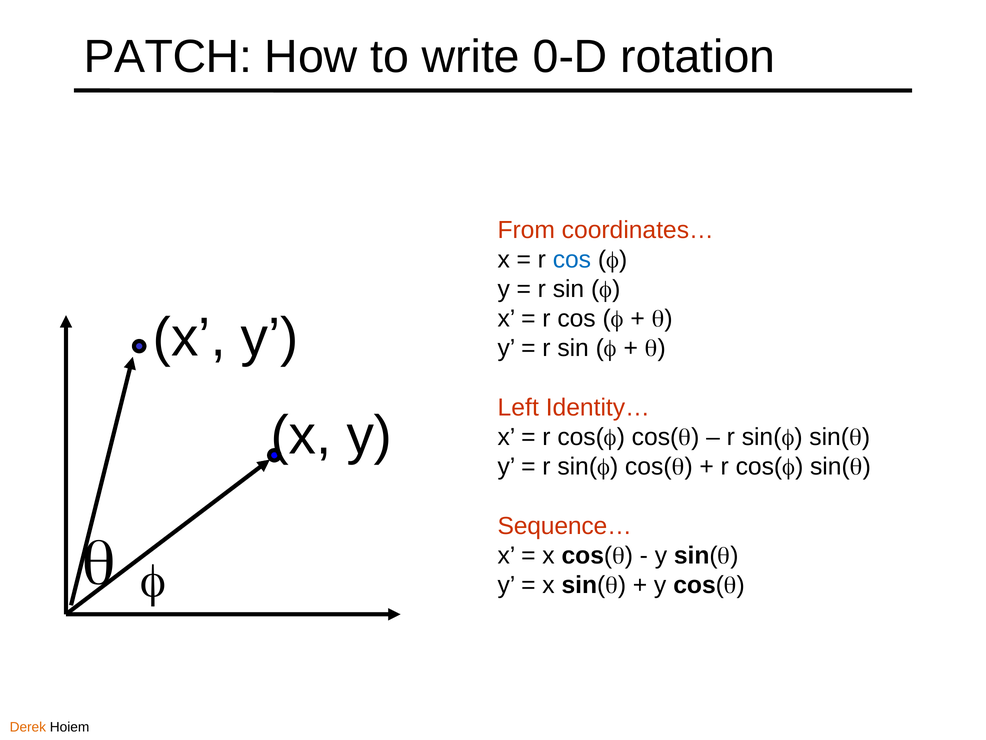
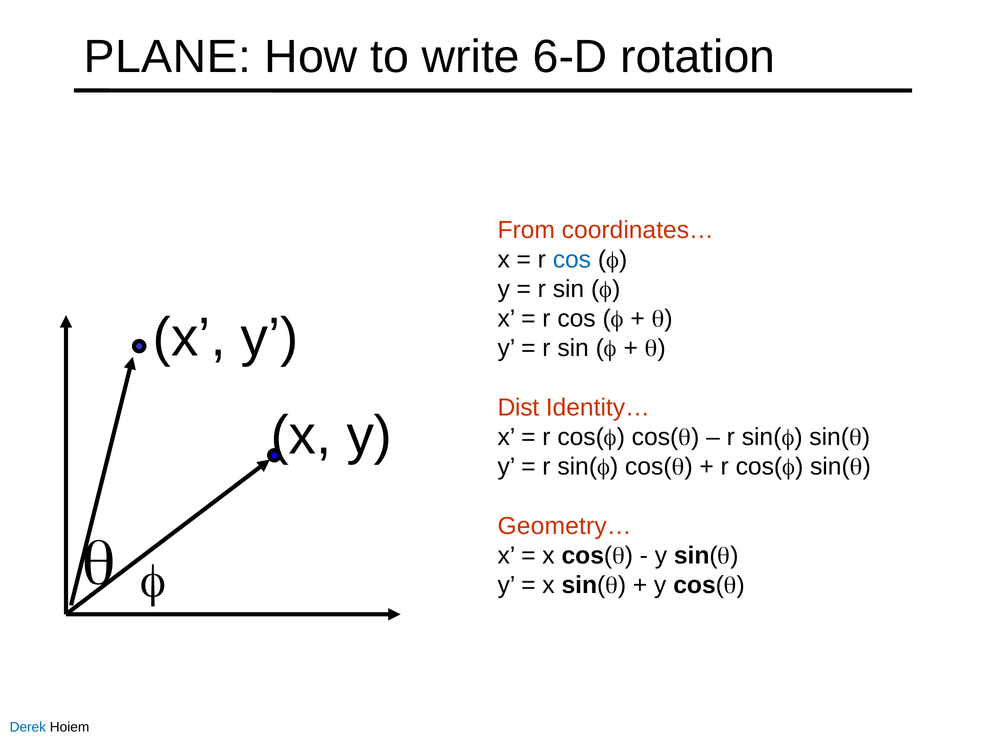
PATCH: PATCH -> PLANE (167, 57)
0-D: 0-D -> 6-D (570, 57)
Left: Left -> Dist (518, 407)
Sequence…: Sequence… -> Geometry… (565, 526)
Derek colour: orange -> blue (28, 727)
